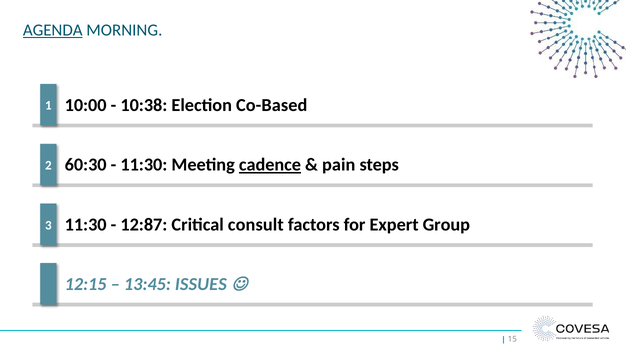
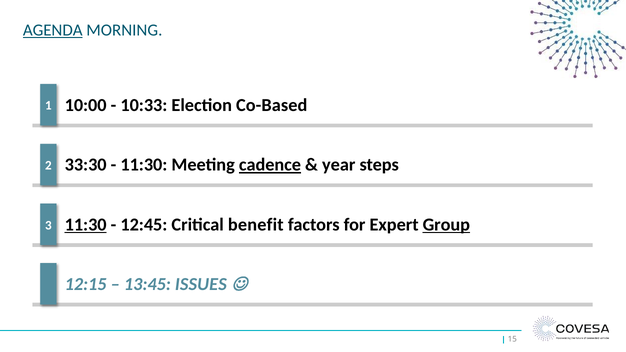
10:38: 10:38 -> 10:33 (144, 105)
60:30: 60:30 -> 33:30 (86, 165)
pain: pain -> year (339, 165)
11:30 underline: none -> present (86, 225)
12:87: 12:87 -> 12:45 (144, 225)
consult: consult -> benefit (256, 225)
Group underline: none -> present (446, 225)
